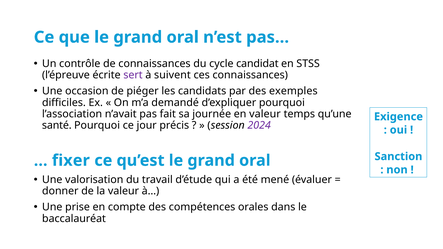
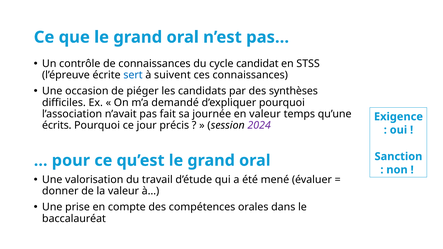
sert colour: purple -> blue (133, 75)
exemples: exemples -> synthèses (293, 91)
santé: santé -> écrits (57, 126)
fixer: fixer -> pour (71, 161)
